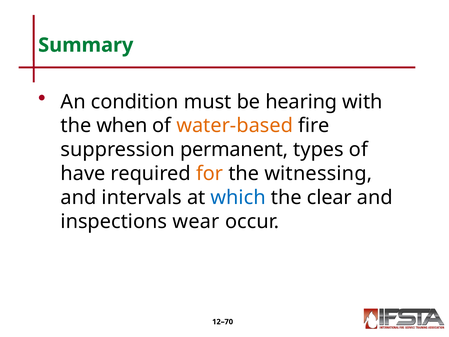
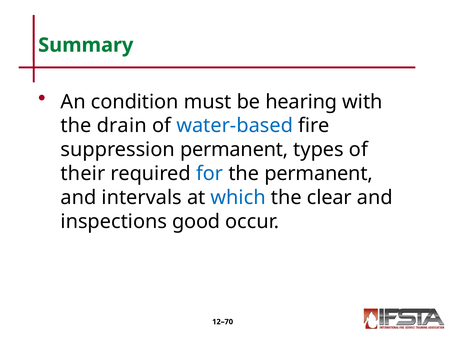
when: when -> drain (122, 126)
water-based colour: orange -> blue (235, 126)
have: have -> their (83, 174)
for colour: orange -> blue (210, 174)
the witnessing: witnessing -> permanent (319, 174)
wear: wear -> good (196, 221)
